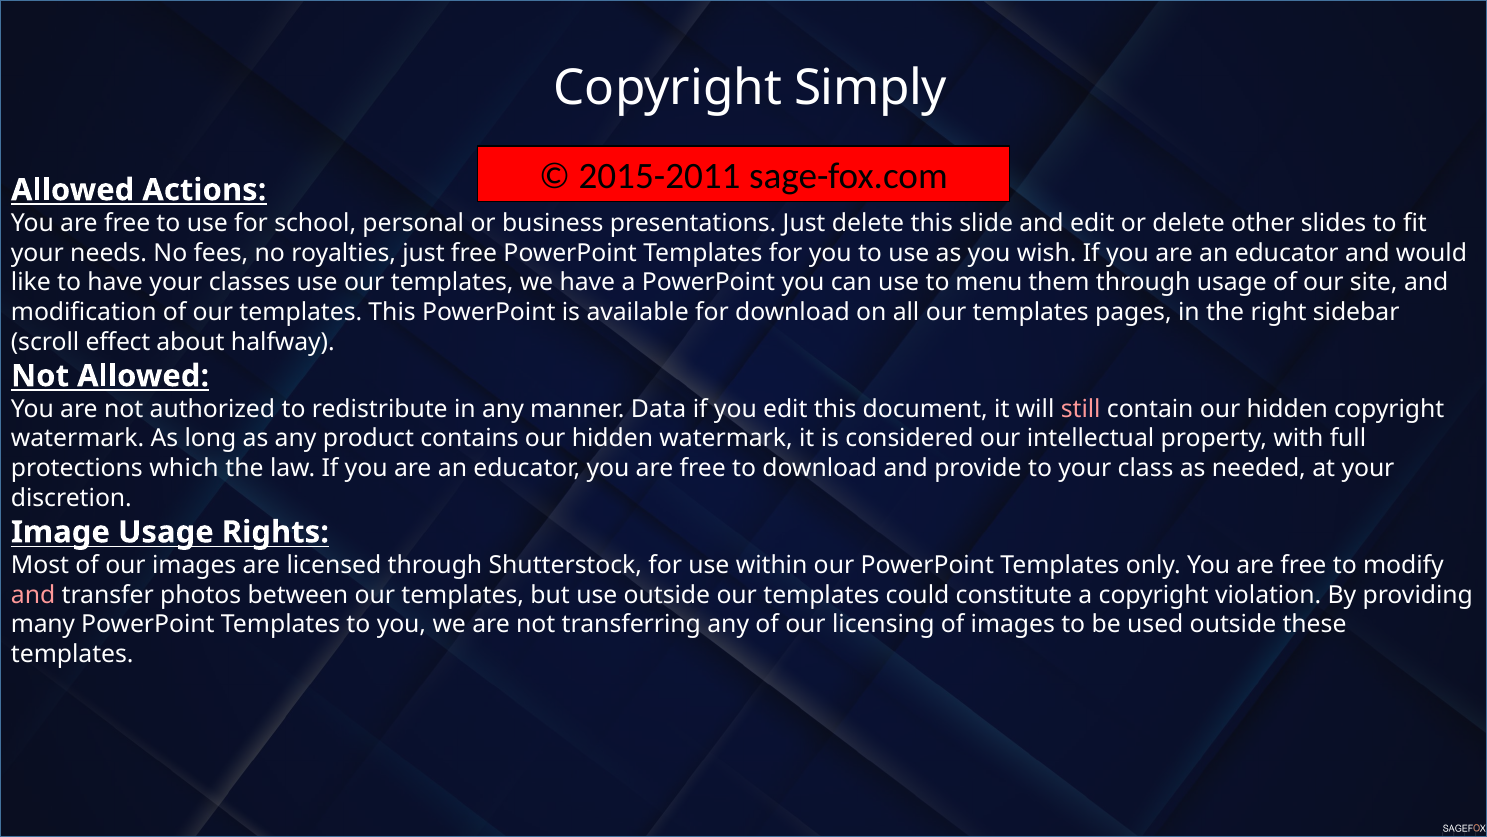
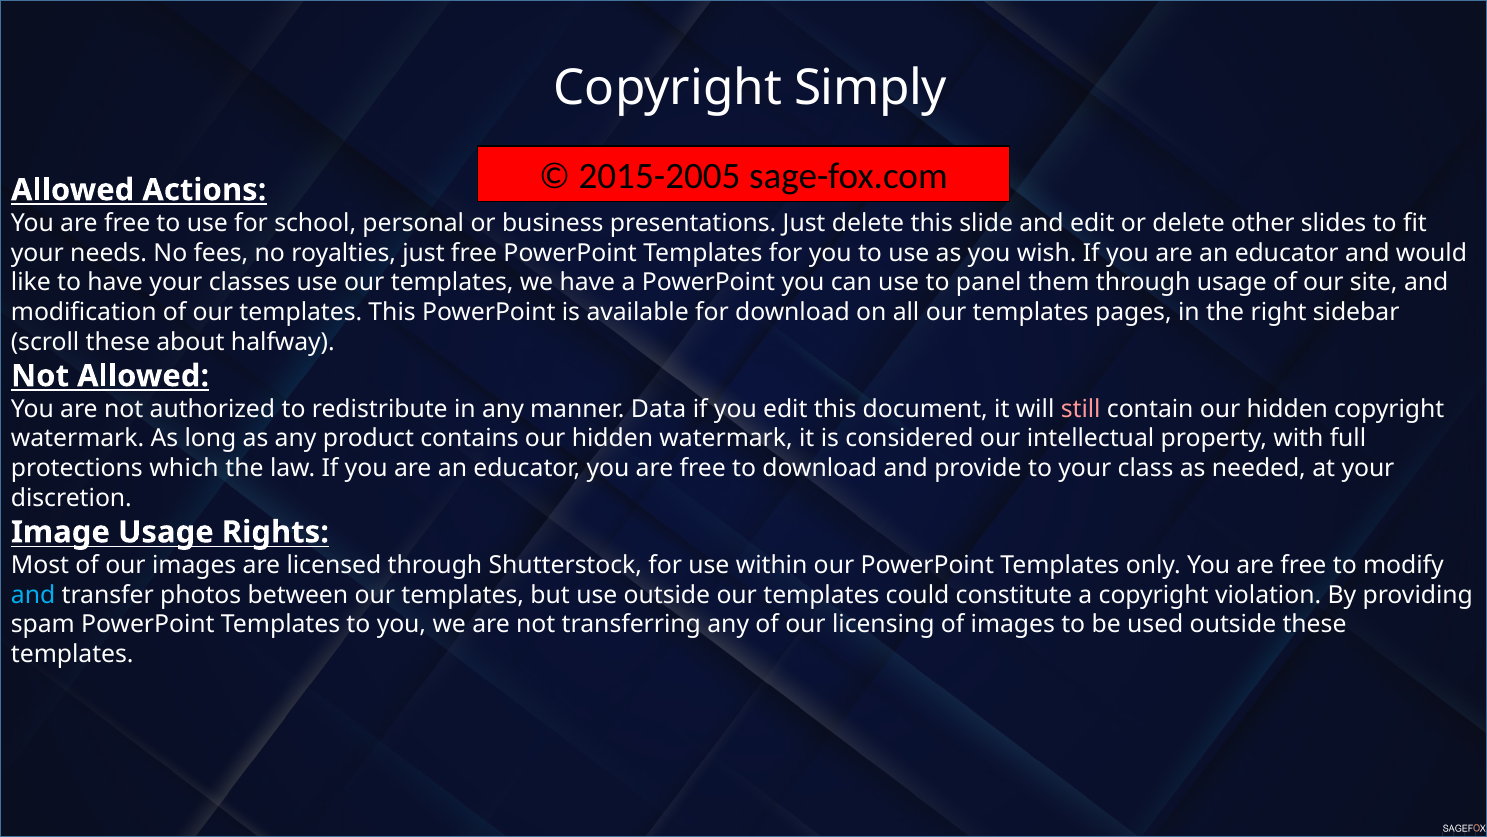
2015-2011: 2015-2011 -> 2015-2005 (660, 176)
menu: menu -> panel (989, 282)
scroll effect: effect -> these (118, 342)
and colour: pink -> light blue (33, 595)
many: many -> spam (43, 624)
